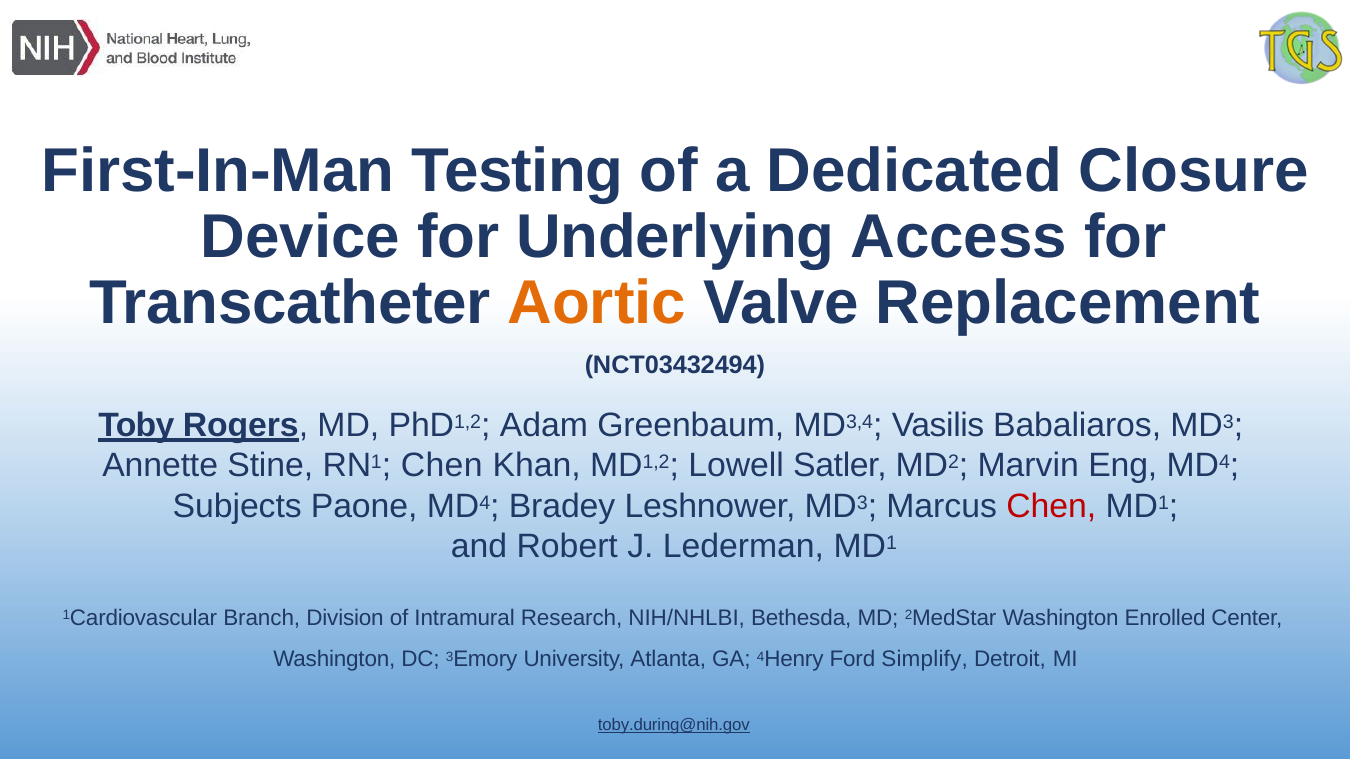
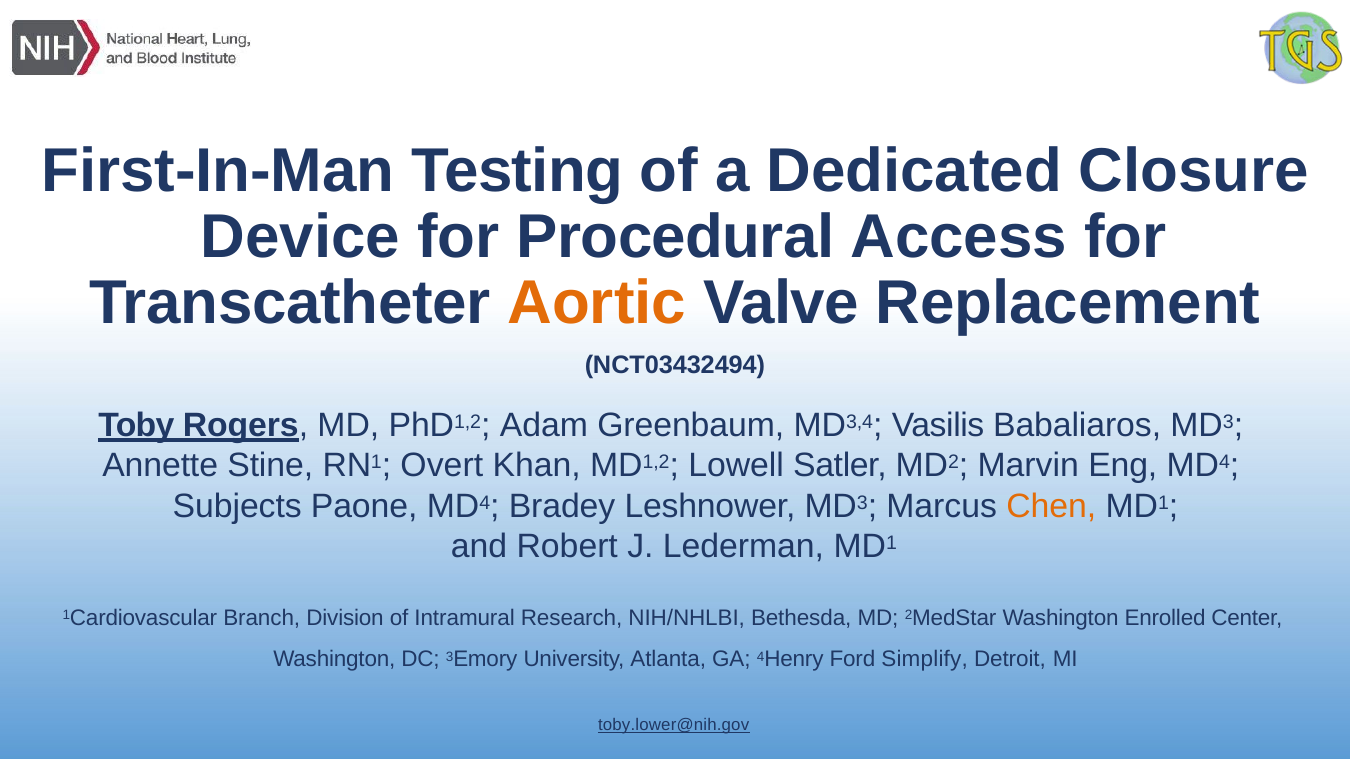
Underlying: Underlying -> Procedural (676, 237)
Chen: Chen -> Overt (442, 466)
Chen colour: red -> orange (1051, 507)
toby.during@nih.gov: toby.during@nih.gov -> toby.lower@nih.gov (674, 725)
